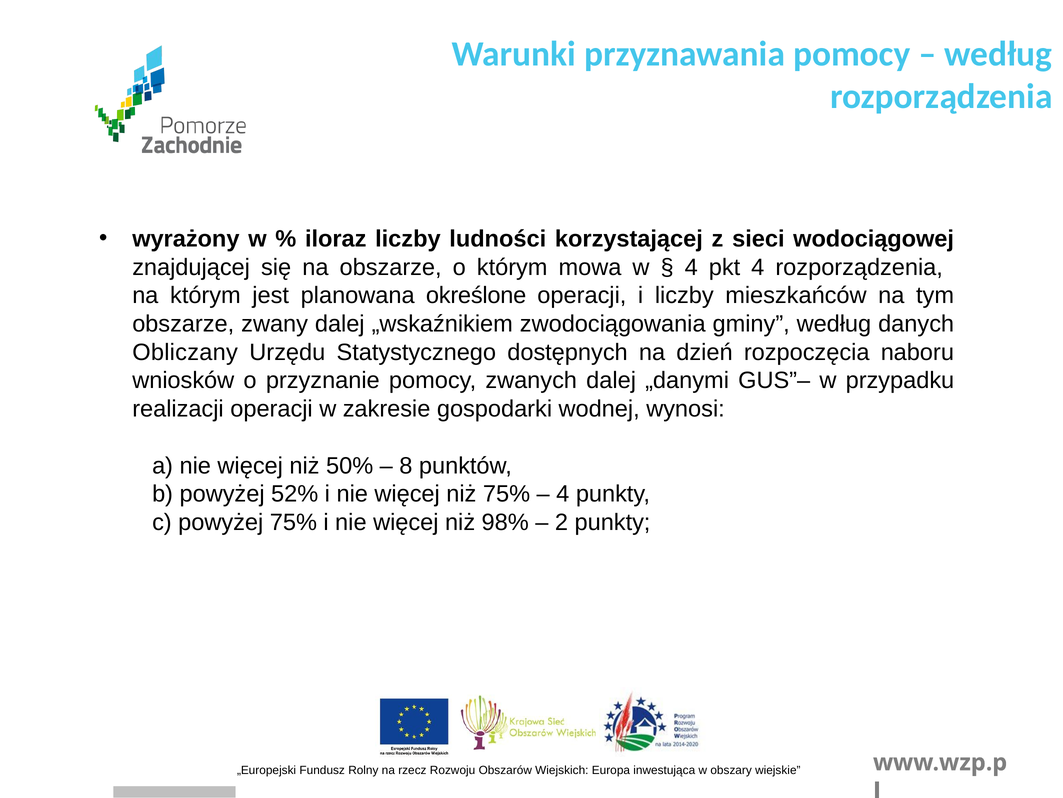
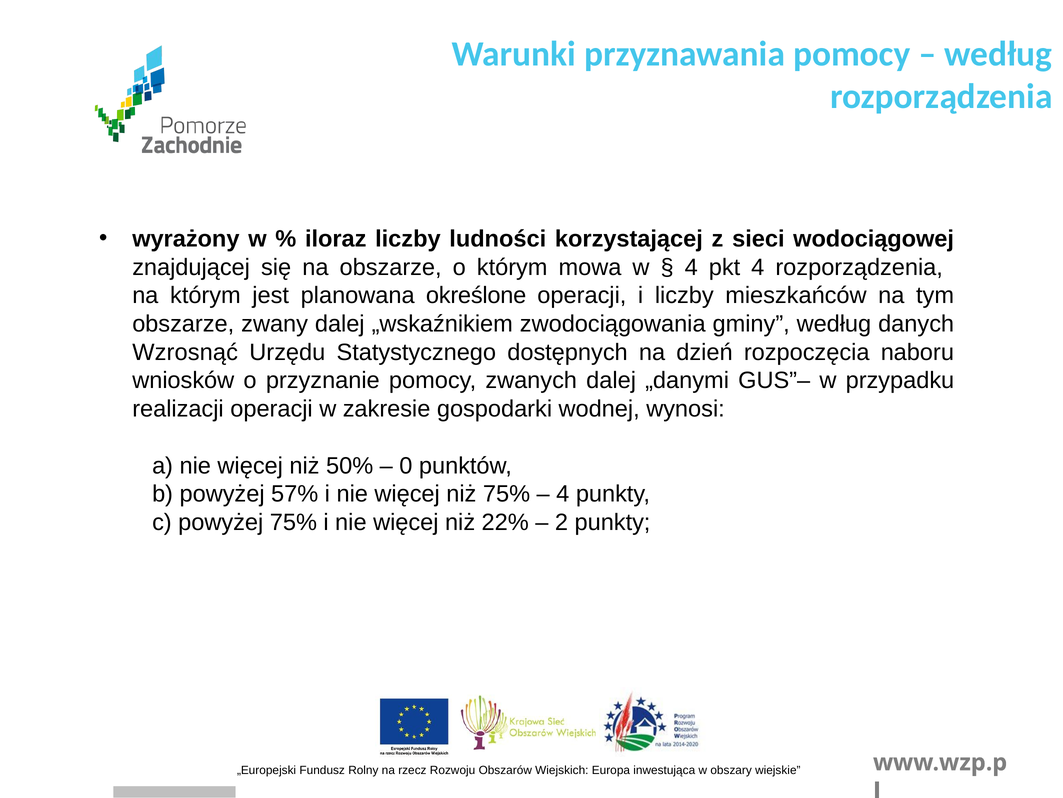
Obliczany: Obliczany -> Wzrosnąć (185, 352)
8: 8 -> 0 (406, 465)
52%: 52% -> 57% (295, 494)
98%: 98% -> 22% (505, 522)
